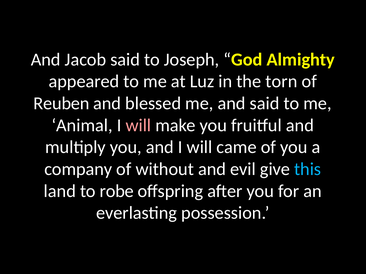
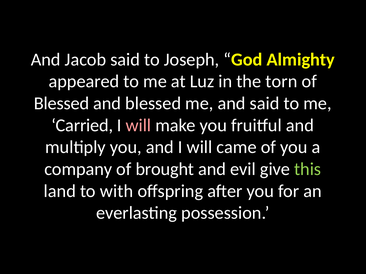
Reuben: Reuben -> Blessed (61, 104)
Animal: Animal -> Carried (82, 125)
without: without -> brought (165, 169)
this colour: light blue -> light green (308, 169)
robe: robe -> with (117, 191)
